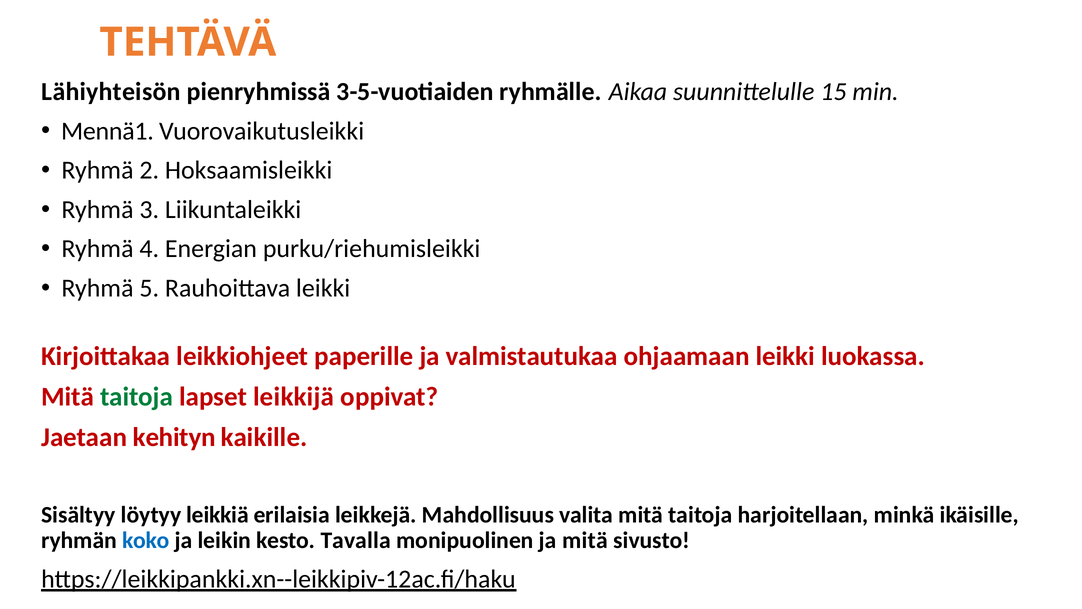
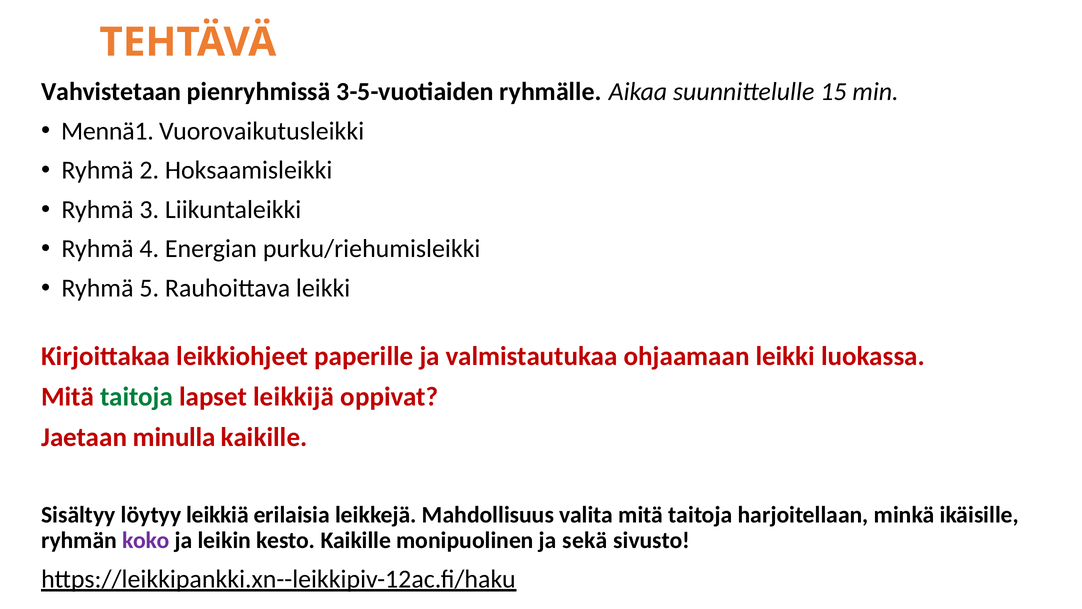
Lähiyhteisön: Lähiyhteisön -> Vahvistetaan (111, 92)
kehityn: kehityn -> minulla (174, 437)
koko colour: blue -> purple (146, 540)
kesto Tavalla: Tavalla -> Kaikille (356, 540)
ja mitä: mitä -> sekä (585, 540)
